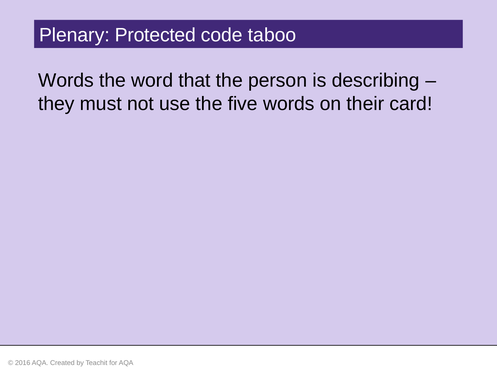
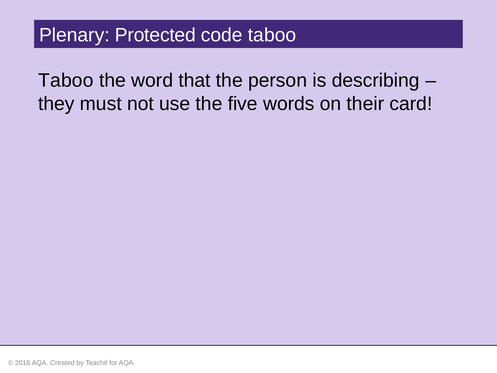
Words: Words -> Taboo (66, 80)
